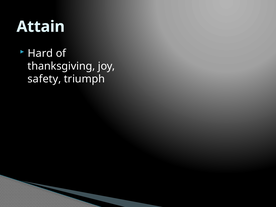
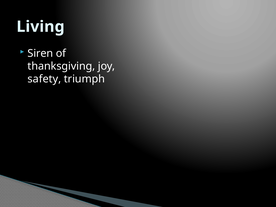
Attain: Attain -> Living (41, 27)
Hard: Hard -> Siren (40, 53)
